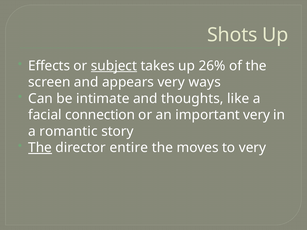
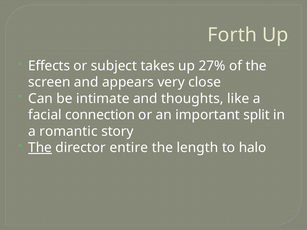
Shots: Shots -> Forth (232, 35)
subject underline: present -> none (114, 66)
26%: 26% -> 27% (212, 66)
ways: ways -> close (205, 82)
important very: very -> split (257, 115)
moves: moves -> length (198, 148)
to very: very -> halo (253, 148)
